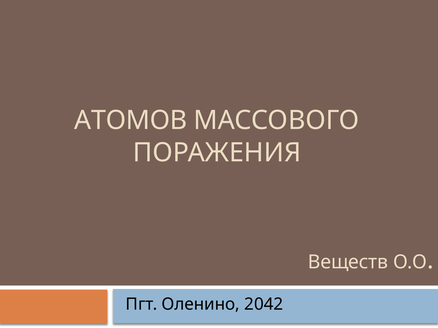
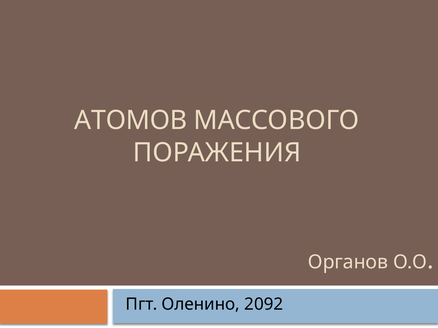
Веществ: Веществ -> Органов (348, 263)
2042: 2042 -> 2092 (264, 305)
